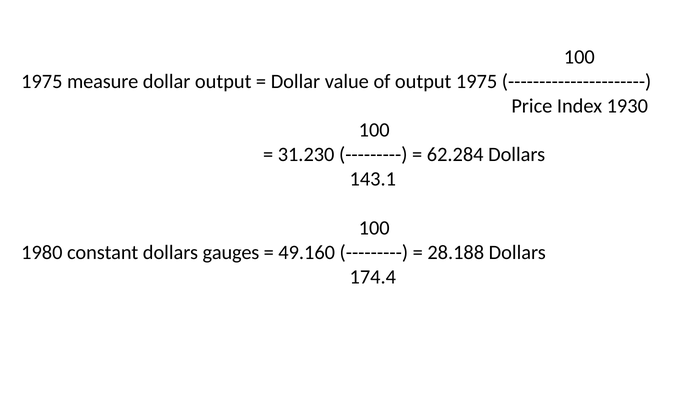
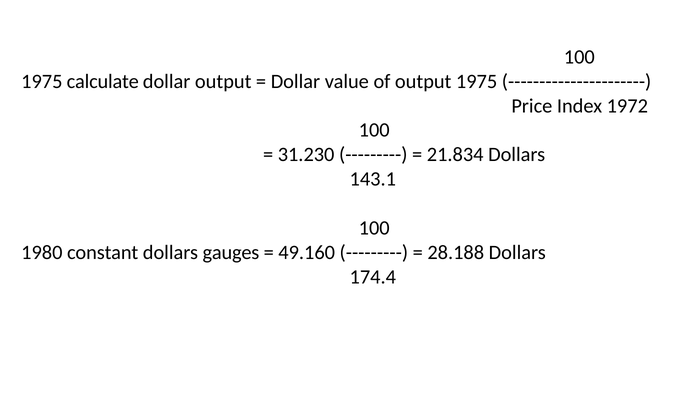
measure: measure -> calculate (103, 81)
1930: 1930 -> 1972 (627, 106)
62.284: 62.284 -> 21.834 (455, 155)
